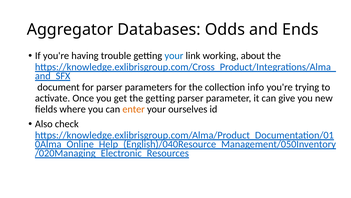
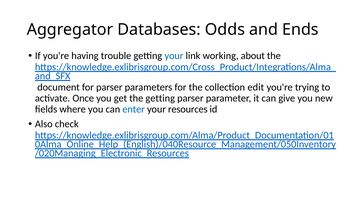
info: info -> edit (256, 87)
enter colour: orange -> blue (134, 109)
ourselves: ourselves -> resources (188, 109)
